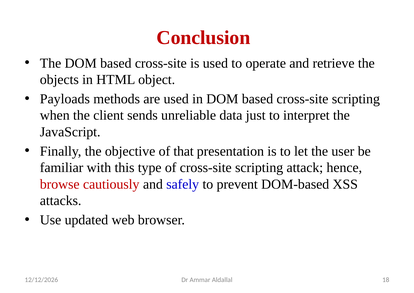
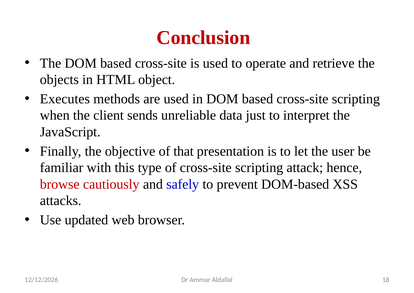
Payloads: Payloads -> Executes (65, 99)
